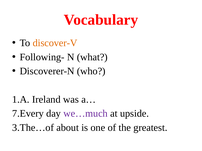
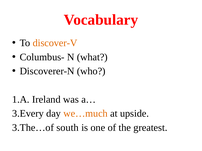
Following-: Following- -> Columbus- (42, 57)
7.Every: 7.Every -> 3.Every (28, 114)
we…much colour: purple -> orange (86, 114)
about: about -> south (68, 128)
